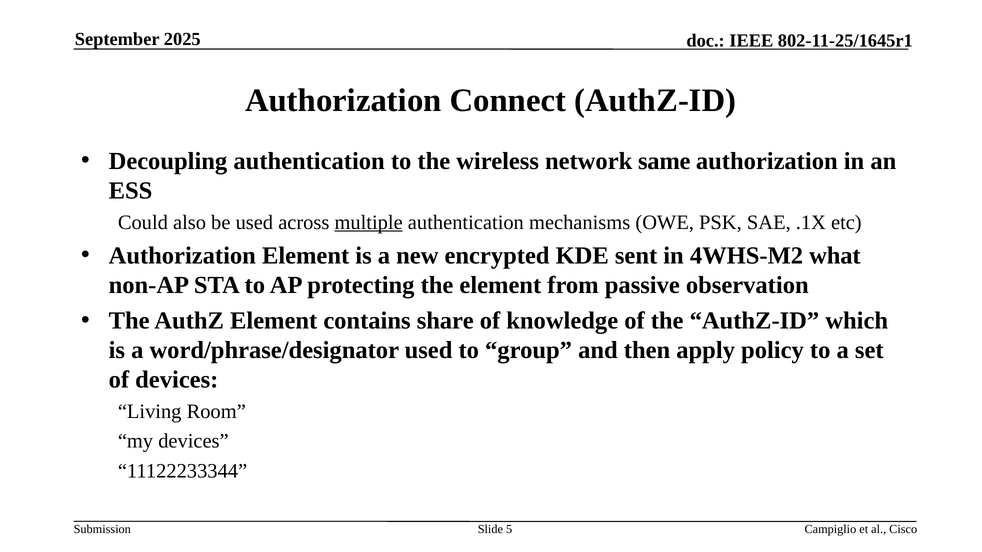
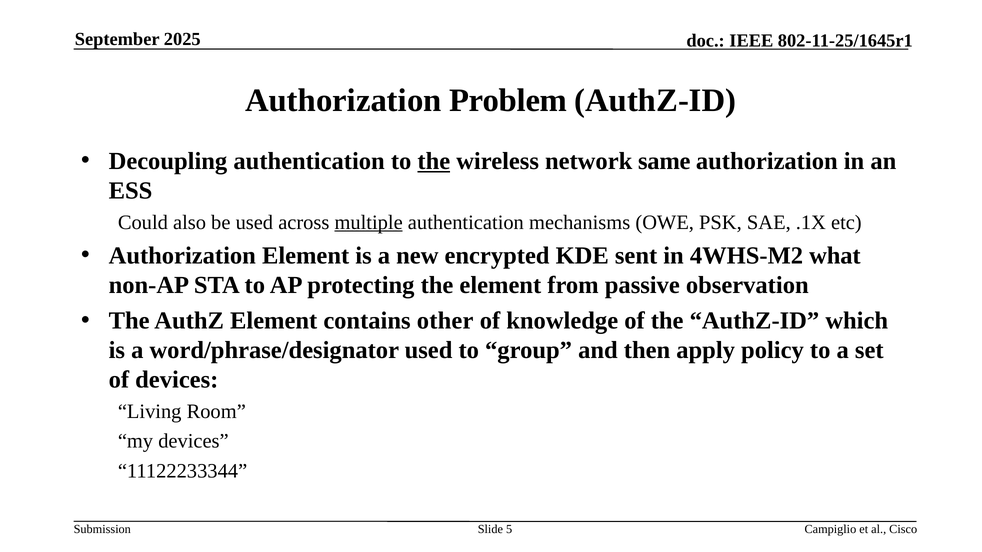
Connect: Connect -> Problem (508, 100)
the underline: none -> present (434, 161)
share: share -> other (445, 321)
